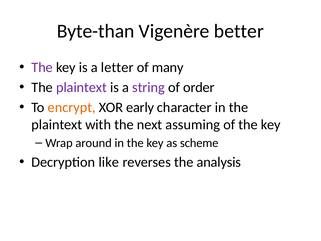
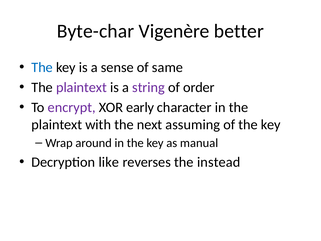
Byte-than: Byte-than -> Byte-char (95, 31)
The colour: purple -> blue (42, 67)
letter: letter -> sense (117, 67)
many: many -> same (168, 67)
encrypt colour: orange -> purple (72, 107)
scheme: scheme -> manual (199, 143)
analysis: analysis -> instead (219, 162)
